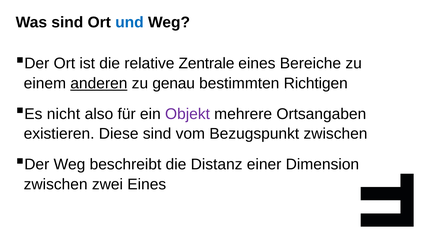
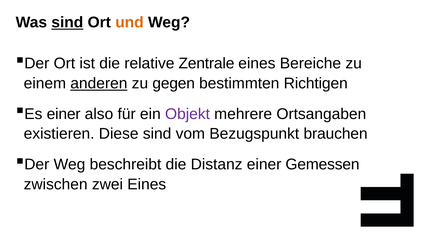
sind underline: none -> present (67, 22)
und colour: blue -> orange (129, 22)
genau: genau -> gegen (174, 84)
Es nicht: nicht -> einer (64, 114)
Bezugspunkt zwischen: zwischen -> brauchen (336, 134)
Dimension: Dimension -> Gemessen (322, 165)
